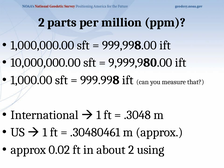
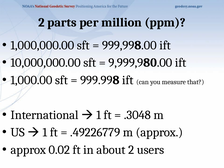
.30480461: .30480461 -> .49226779 (95, 132)
using: using -> users (150, 150)
